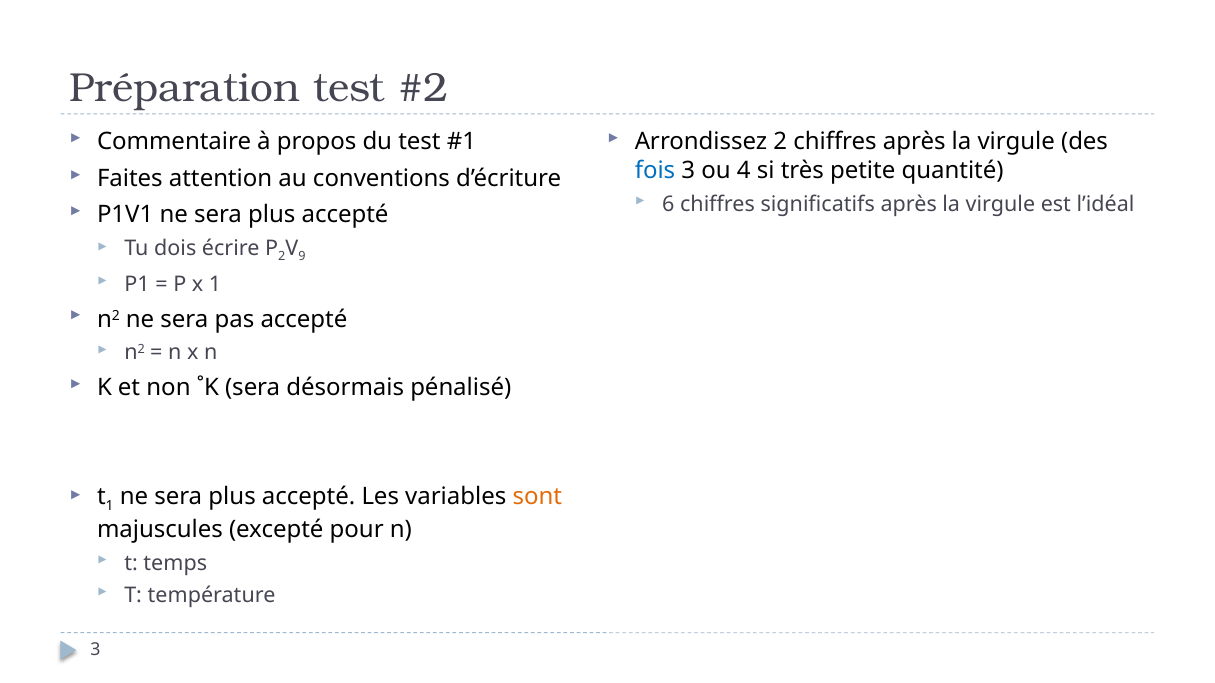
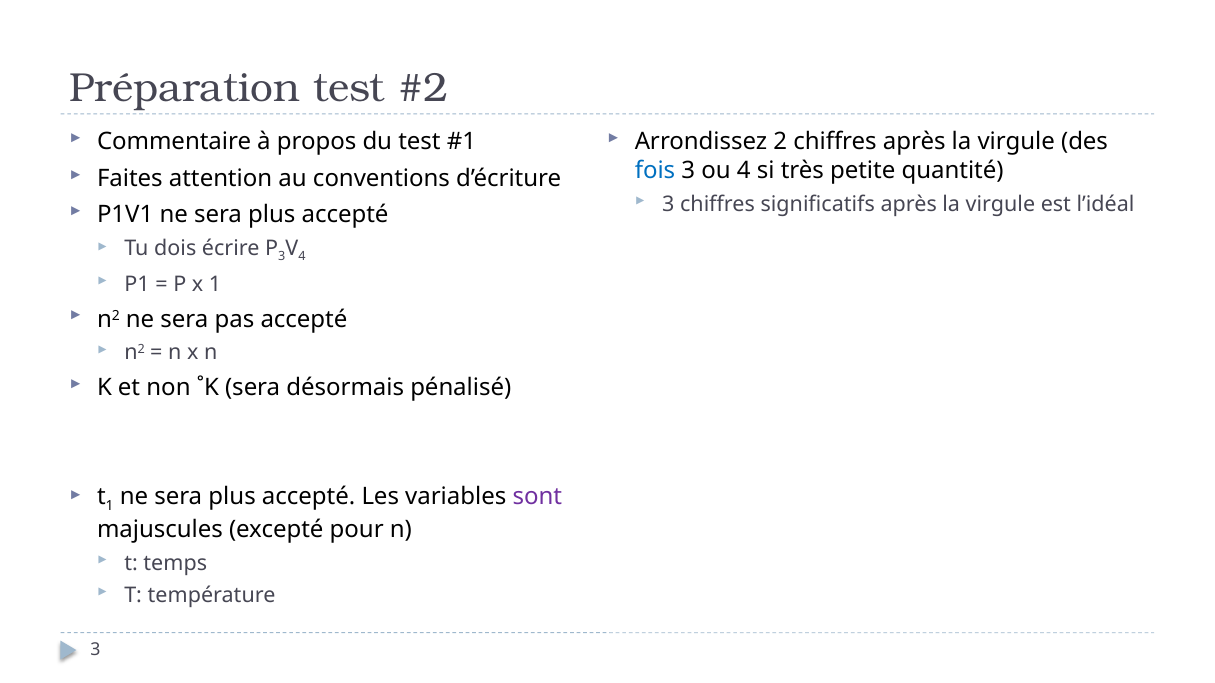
6: 6 -> 3 (668, 204)
P 2: 2 -> 3 (282, 257)
9: 9 -> 4 (302, 257)
sont colour: orange -> purple (537, 497)
